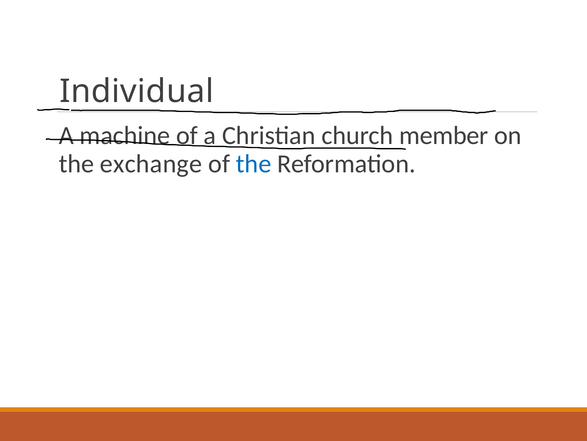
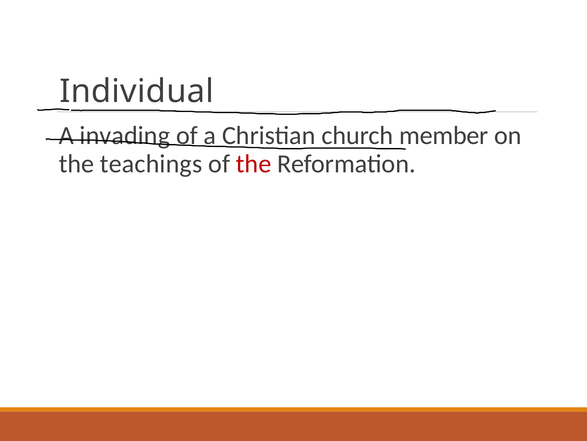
machine: machine -> invading (125, 135)
exchange: exchange -> teachings (151, 164)
the colour: blue -> red (254, 164)
